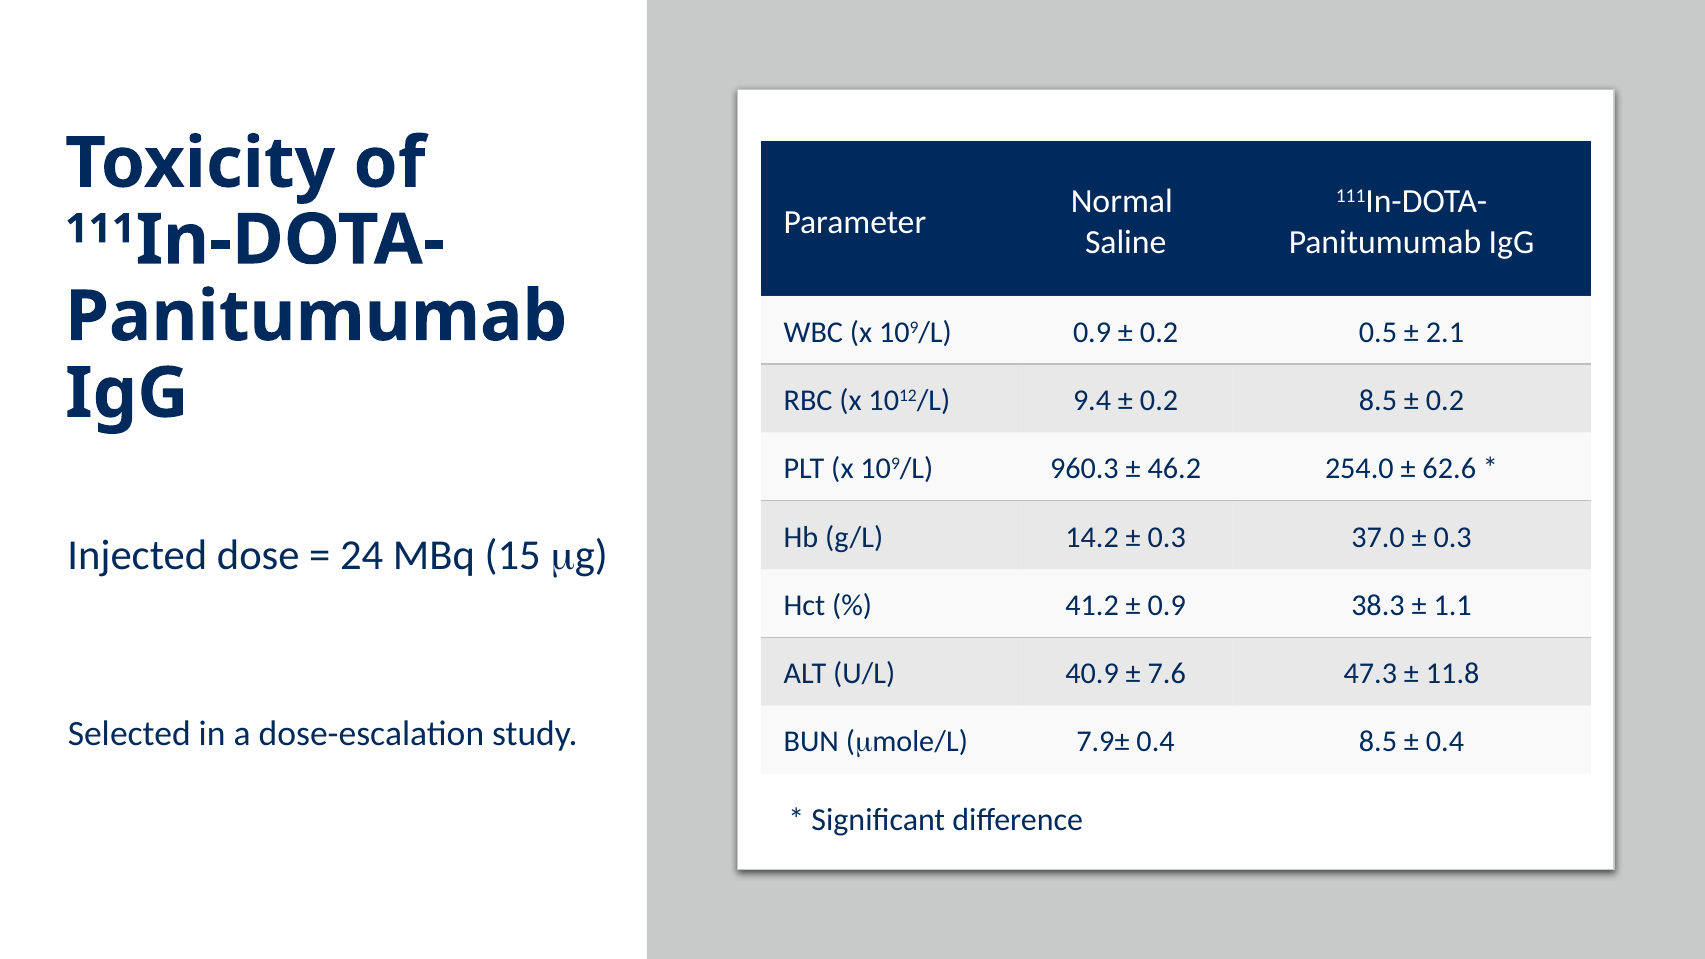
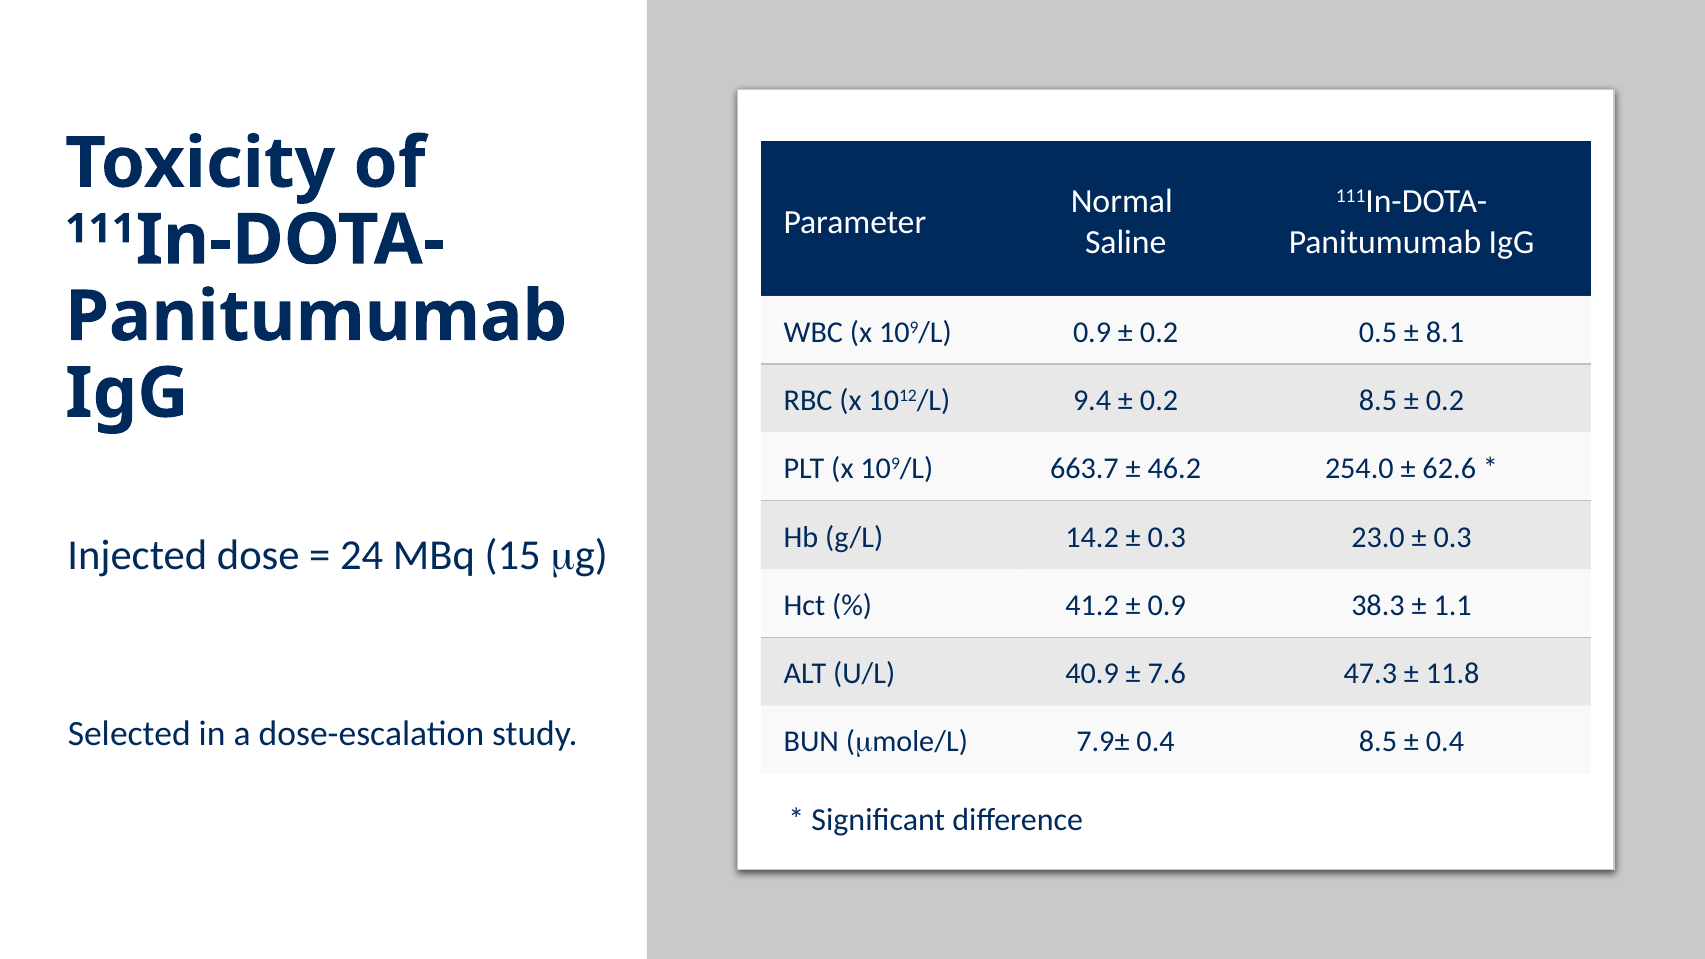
2.1: 2.1 -> 8.1 (1445, 332)
960.3: 960.3 -> 663.7 (1084, 469)
37.0: 37.0 -> 23.0 (1378, 537)
